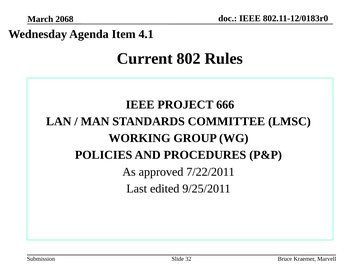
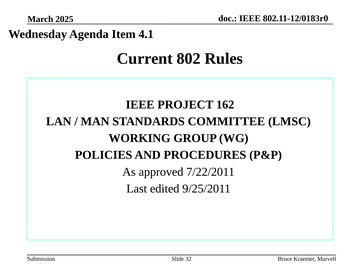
2068: 2068 -> 2025 (64, 19)
666: 666 -> 162 (225, 105)
